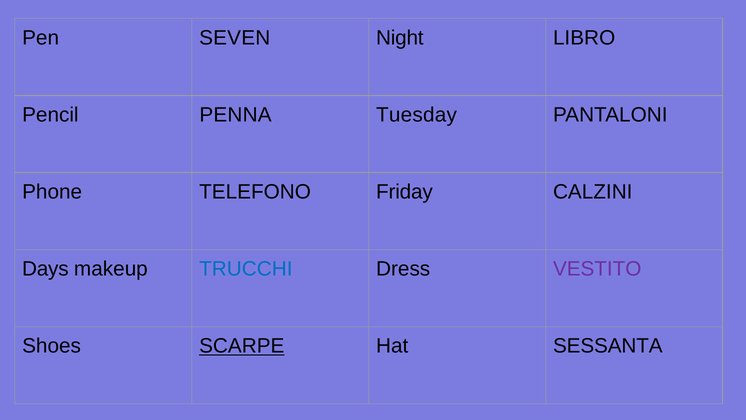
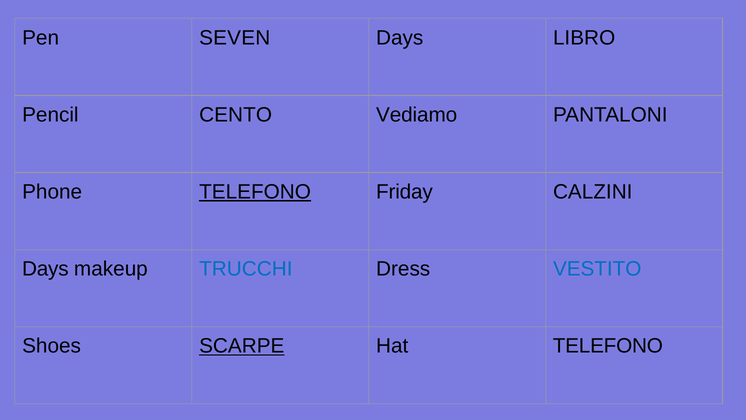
Night: Night -> Days (400, 38)
PENNA: PENNA -> CENTO (236, 115)
Tuesday: Tuesday -> Vediamo (417, 115)
TELEFONO underline: none -> present (255, 192)
VESTITO colour: purple -> blue (597, 269)
Hat SESSANTA: SESSANTA -> TELEFONO (608, 346)
